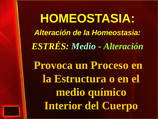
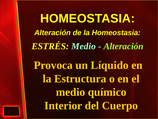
Proceso: Proceso -> Líquido (110, 65)
